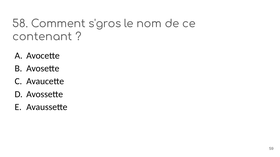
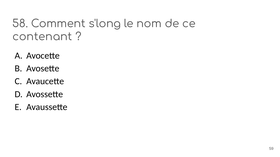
s'gros: s'gros -> s'long (105, 24)
